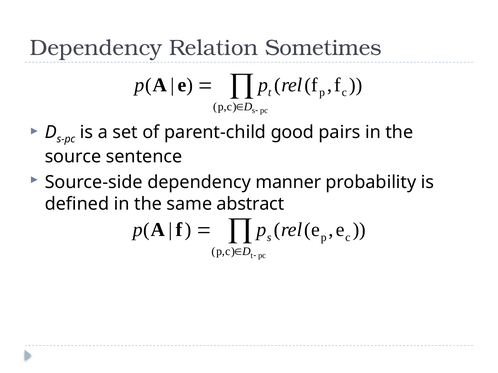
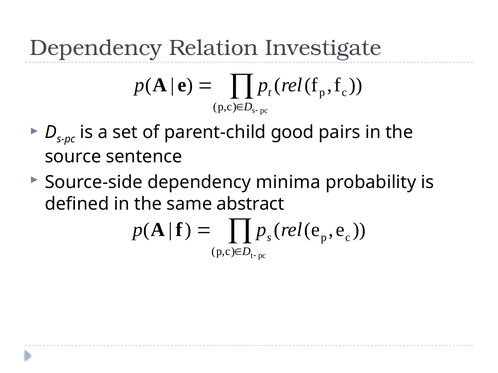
Sometimes: Sometimes -> Investigate (323, 48)
manner: manner -> minima (288, 183)
